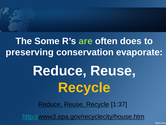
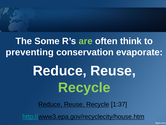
does: does -> think (131, 41)
preserving: preserving -> preventing (30, 52)
Recycle colour: yellow -> light green (84, 87)
